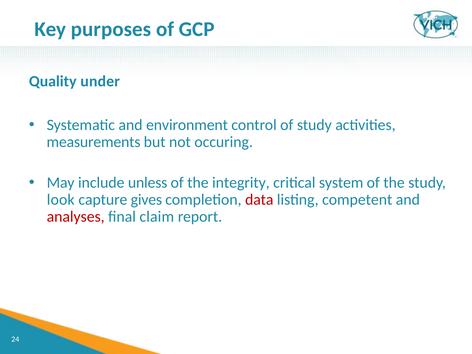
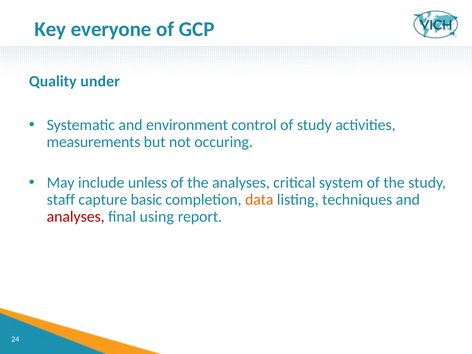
purposes: purposes -> everyone (111, 29)
the integrity: integrity -> analyses (241, 183)
look: look -> staff (61, 200)
gives: gives -> basic (146, 200)
data colour: red -> orange (259, 200)
competent: competent -> techniques (357, 200)
claim: claim -> using (157, 217)
